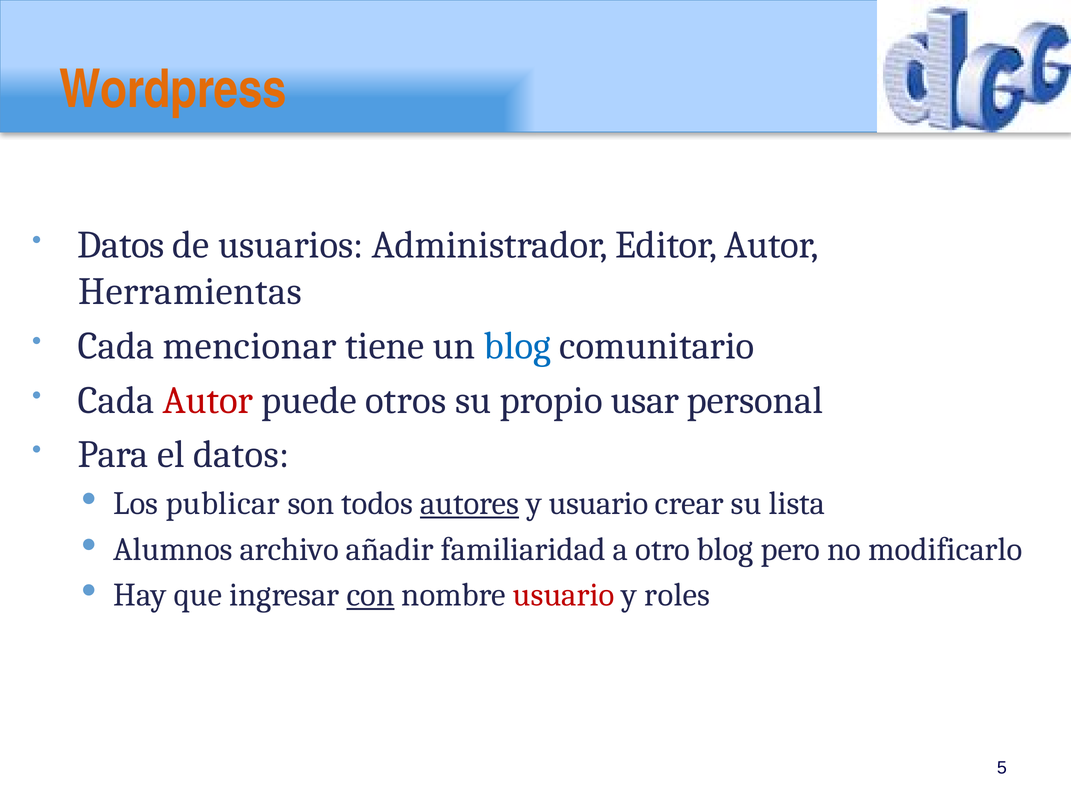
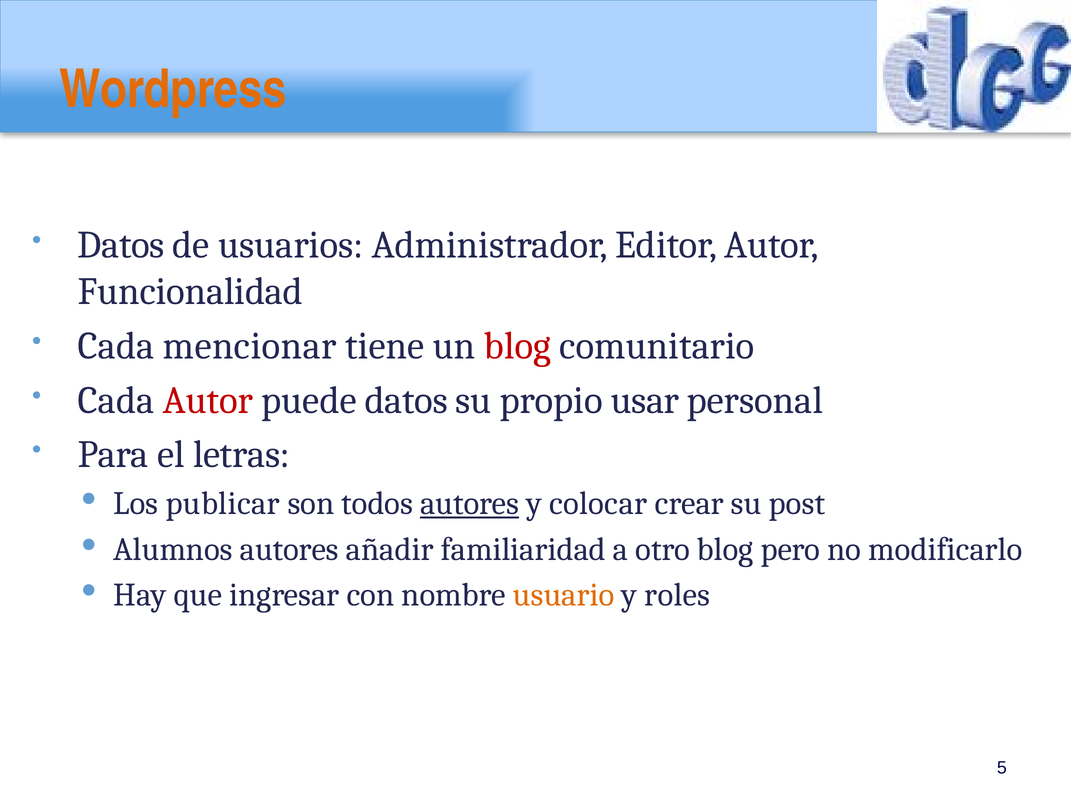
Herramientas: Herramientas -> Funcionalidad (190, 291)
blog colour: blue -> red (517, 346)
puede otros: otros -> datos (406, 400)
el datos: datos -> letras (242, 454)
y usuario: usuario -> colocar (598, 503)
lista: lista -> post (797, 503)
Alumnos archivo: archivo -> autores (289, 549)
con underline: present -> none (370, 595)
usuario colour: red -> orange (564, 595)
